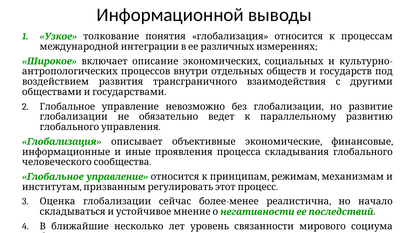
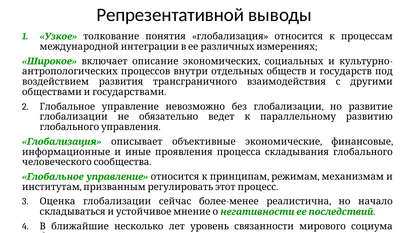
Информационной: Информационной -> Репрезентативной (170, 15)
